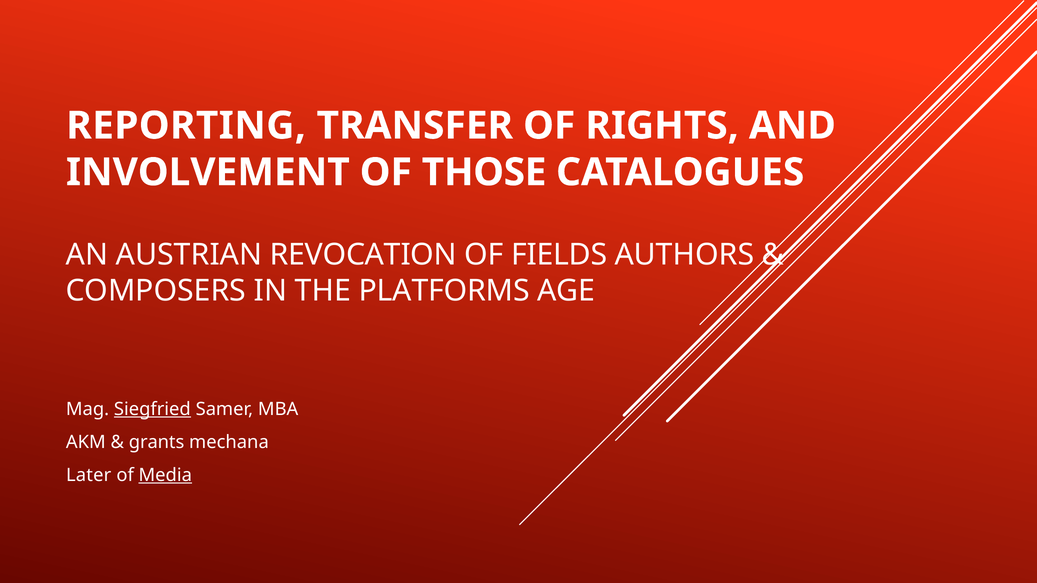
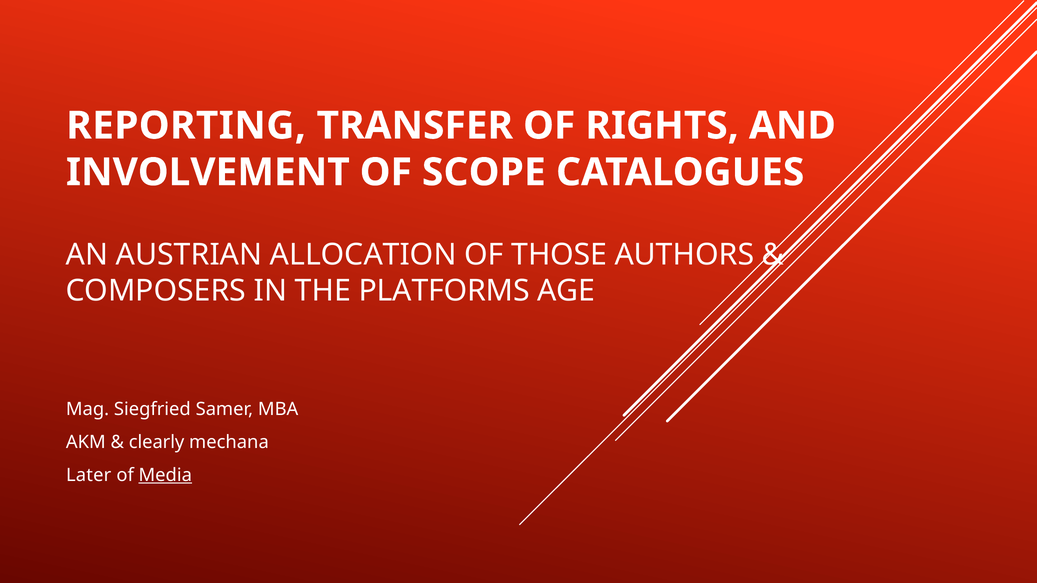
THOSE: THOSE -> SCOPE (484, 172)
REVOCATION: REVOCATION -> ALLOCATION (363, 255)
FIELDS: FIELDS -> THOSE (559, 255)
Siegfried underline: present -> none (152, 409)
grants: grants -> clearly (157, 442)
